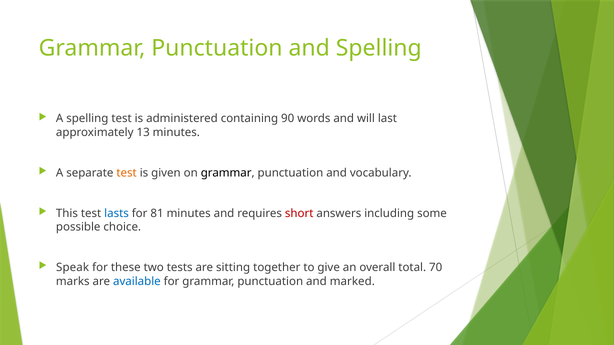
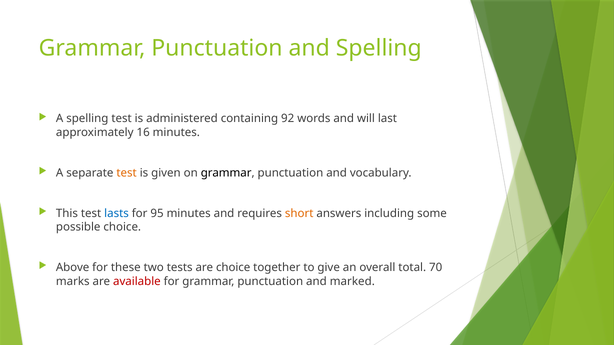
90: 90 -> 92 (288, 119)
13: 13 -> 16 (143, 133)
81: 81 -> 95 (157, 214)
short colour: red -> orange (299, 214)
Speak: Speak -> Above (73, 268)
are sitting: sitting -> choice (233, 268)
available colour: blue -> red (137, 282)
